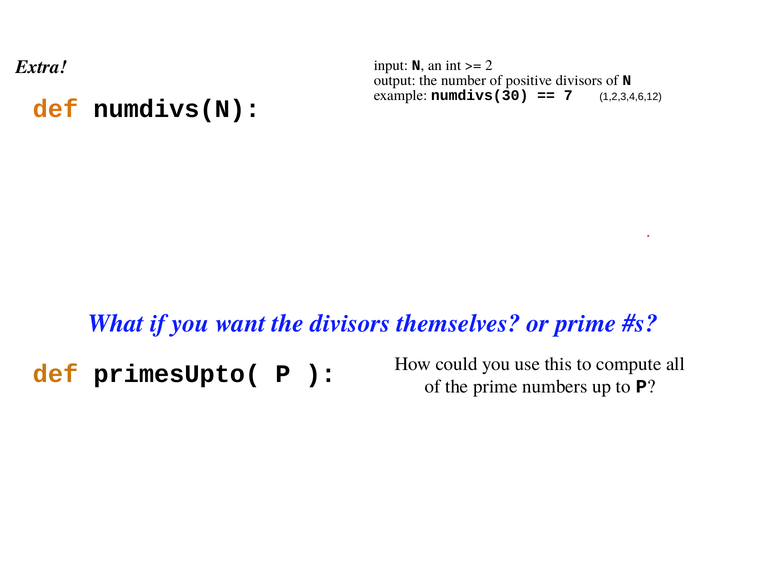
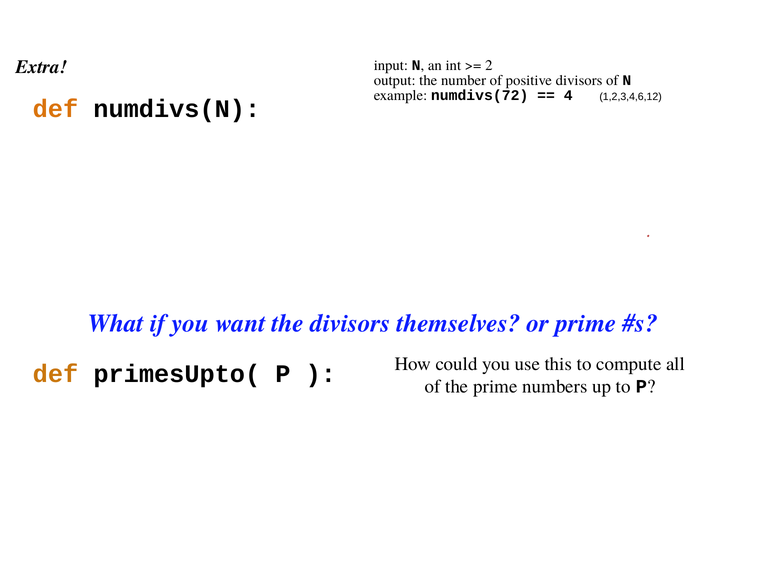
numdivs(30: numdivs(30 -> numdivs(72 (480, 96)
7: 7 -> 4 (568, 96)
